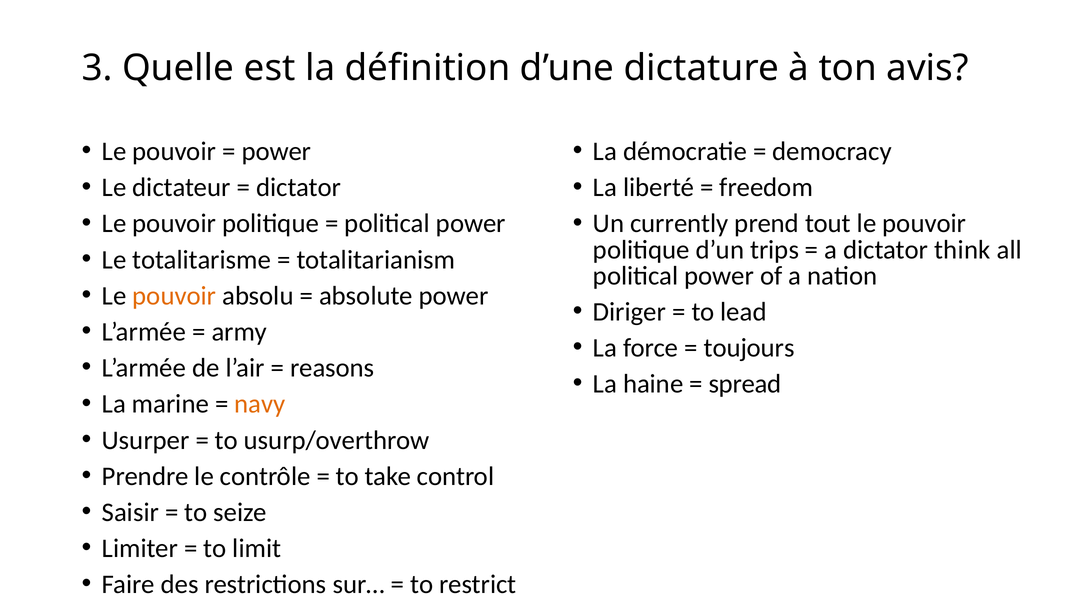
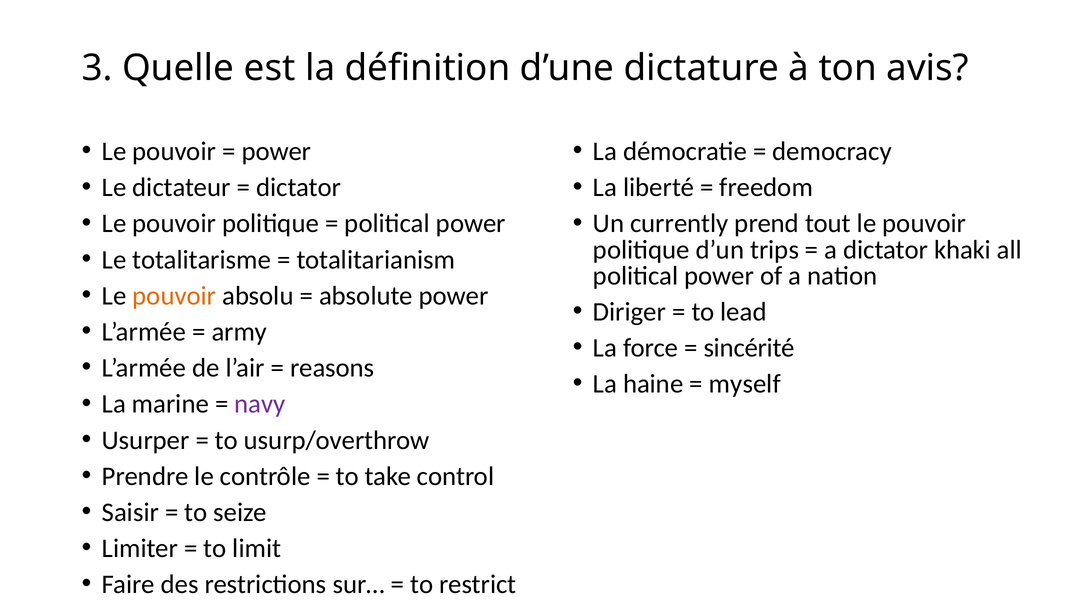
think: think -> khaki (963, 250)
toujours: toujours -> sincérité (749, 348)
spread: spread -> myself (745, 384)
navy colour: orange -> purple (260, 404)
